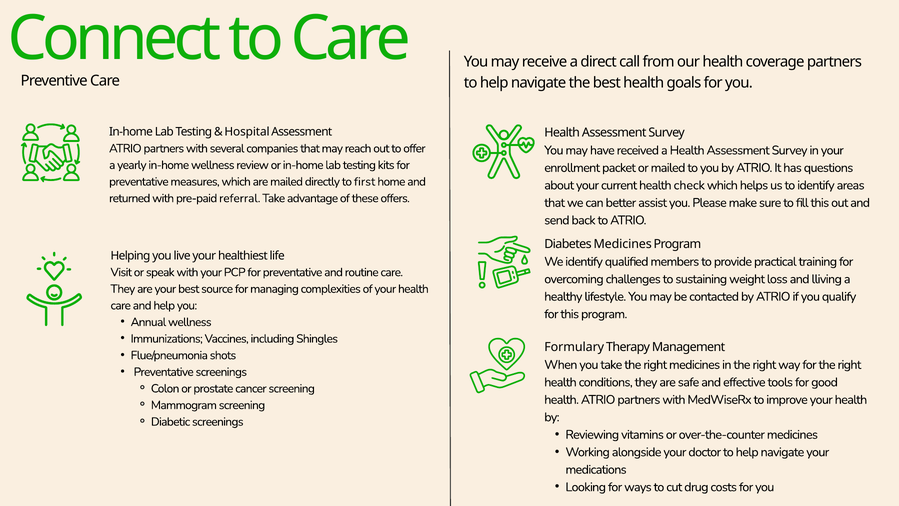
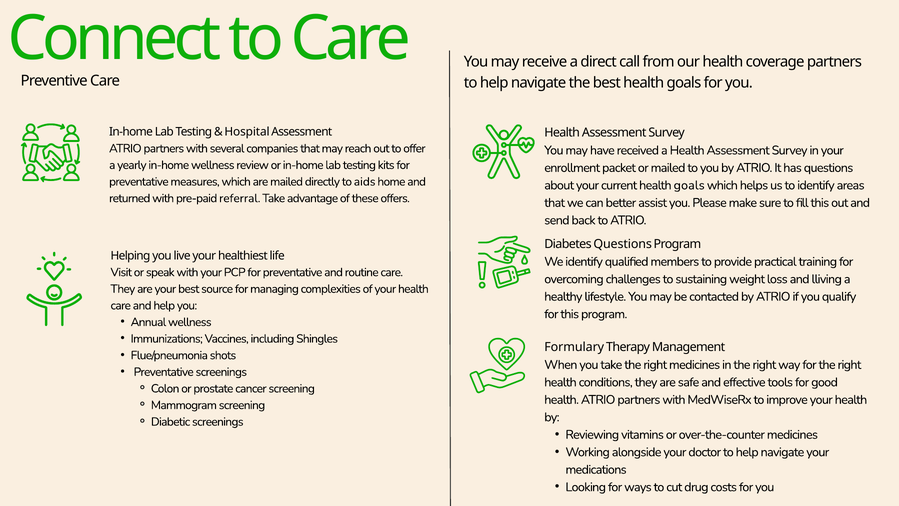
first: first -> aids (365, 182)
current health check: check -> goals (689, 185)
Diabetes Medicines: Medicines -> Questions (623, 244)
